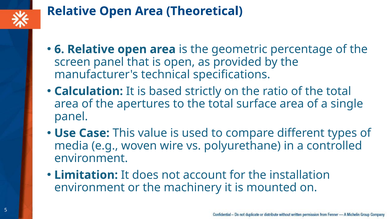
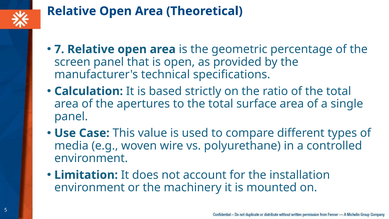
6: 6 -> 7 (59, 49)
